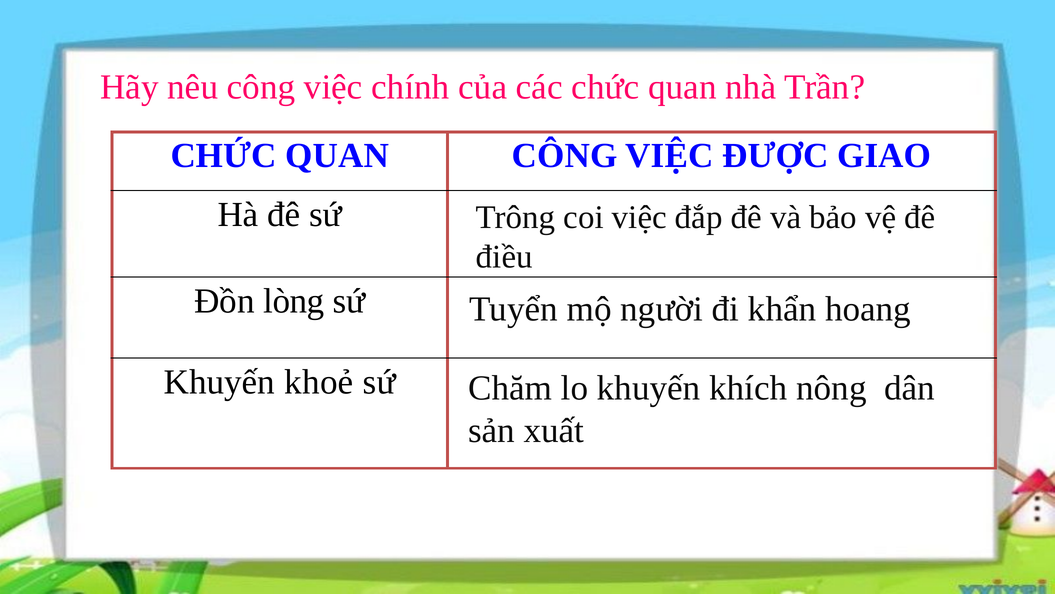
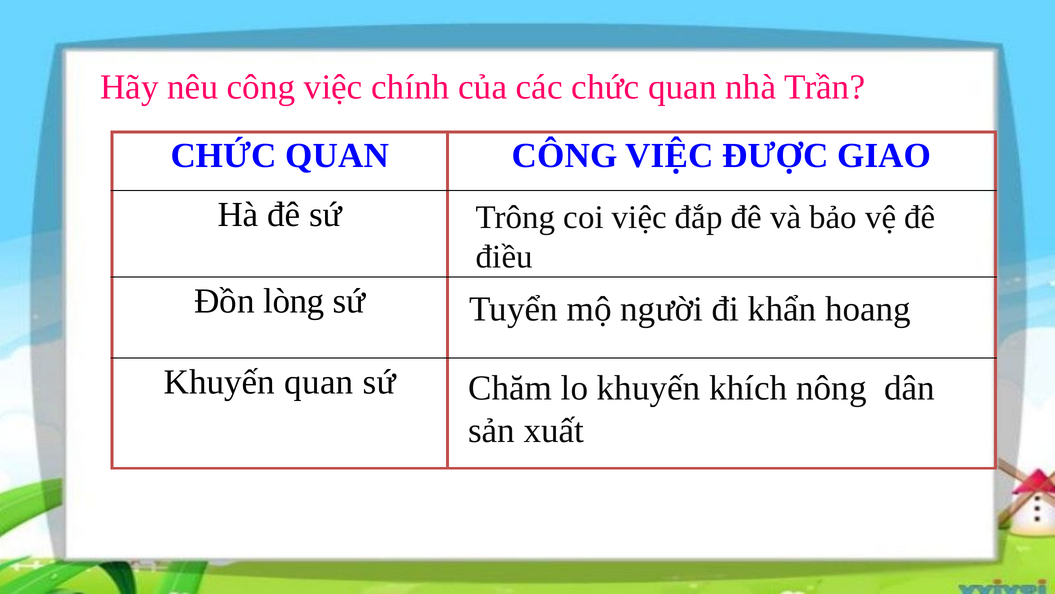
Khuyến khoẻ: khoẻ -> quan (319, 382)
